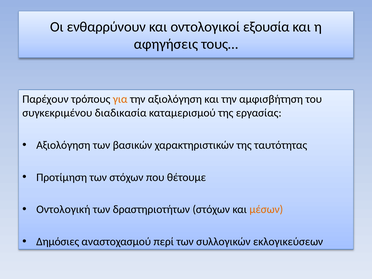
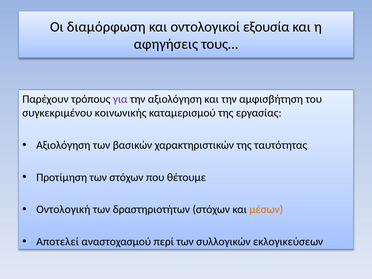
ενθαρρύνουν: ενθαρρύνουν -> διαμόρφωση (106, 27)
για colour: orange -> purple (120, 99)
διαδικασία: διαδικασία -> κοινωνικής (121, 113)
Δημόσιες: Δημόσιες -> Αποτελεί (58, 242)
